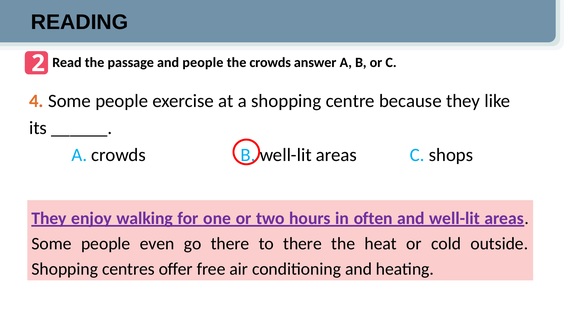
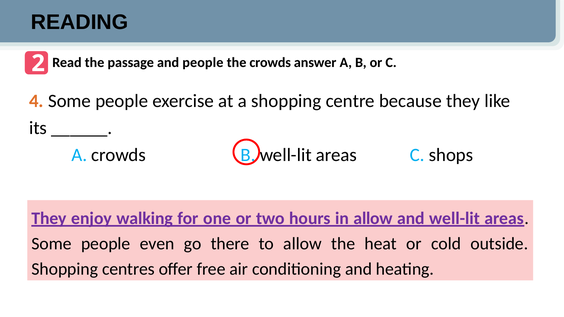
in often: often -> allow (373, 218)
to there: there -> allow (303, 244)
